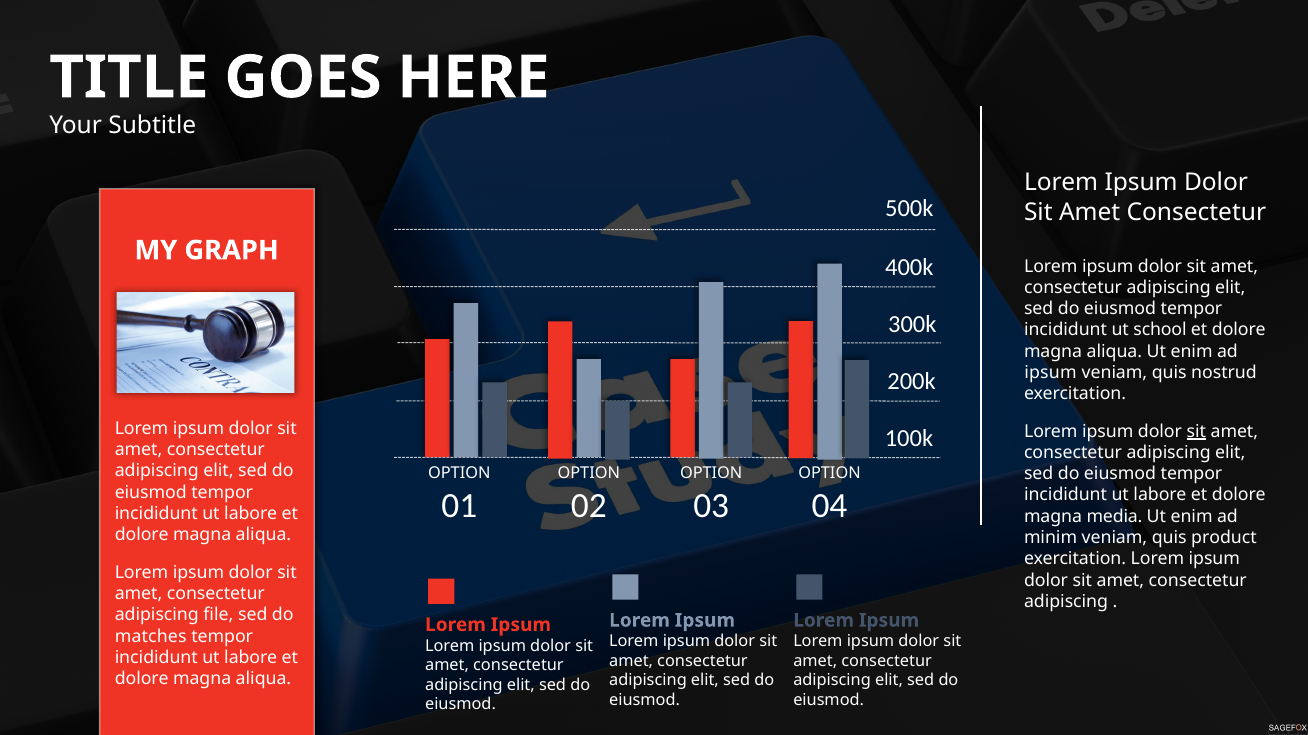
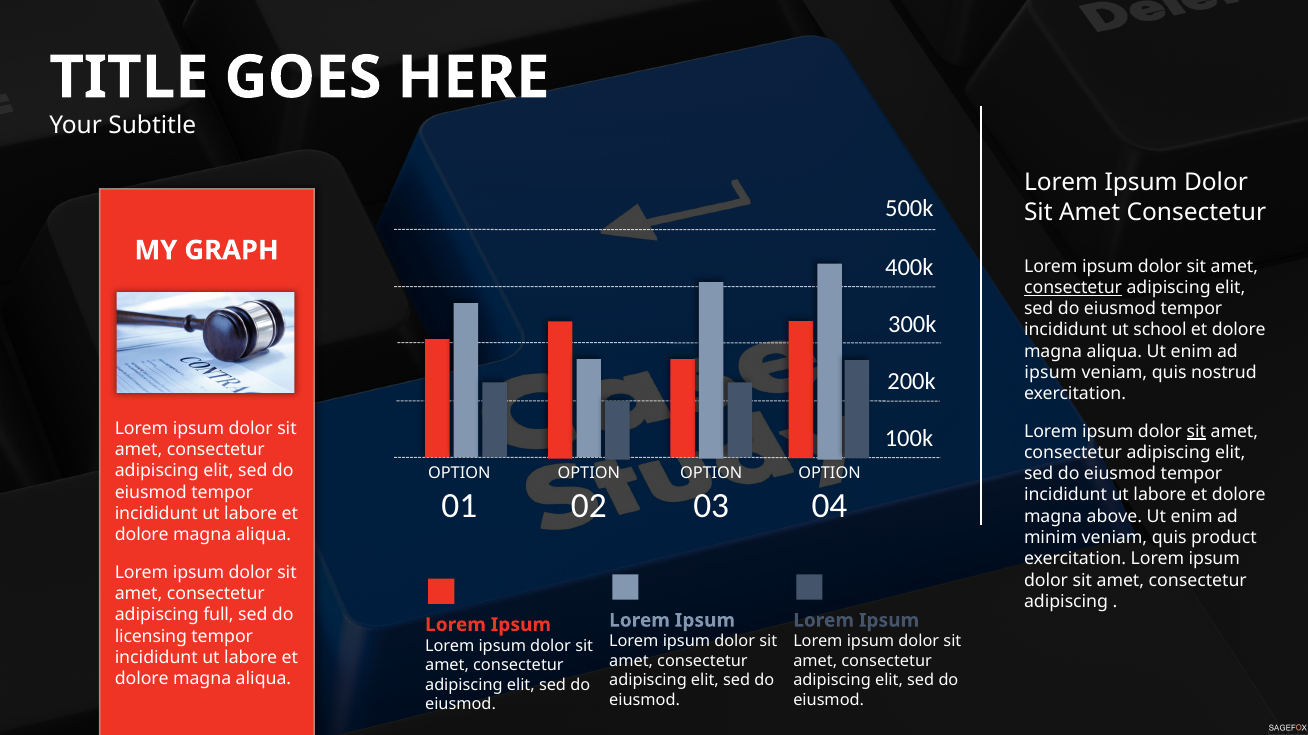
consectetur underline: none -> present (1073, 288)
media: media -> above (1114, 517)
file: file -> full (218, 616)
matches: matches -> licensing (151, 637)
